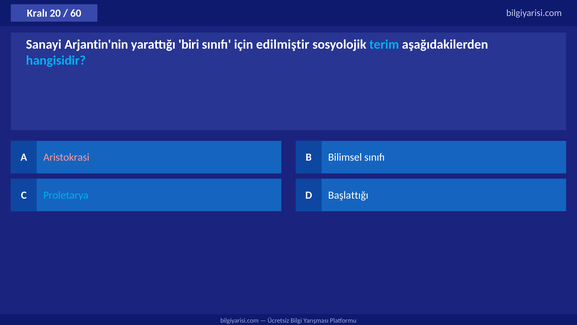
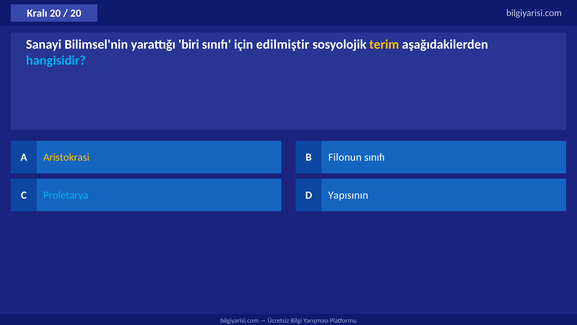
60: 60 -> 20 (76, 13)
Arjantin'nin: Arjantin'nin -> Bilimsel'nin (96, 44)
terim colour: light blue -> yellow (384, 44)
Aristokrasi colour: pink -> yellow (66, 157)
Bilimsel: Bilimsel -> Filonun (345, 157)
Başlattığı: Başlattığı -> Yapısının (348, 195)
